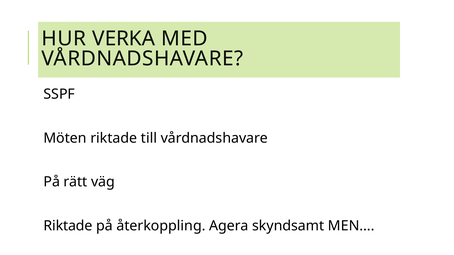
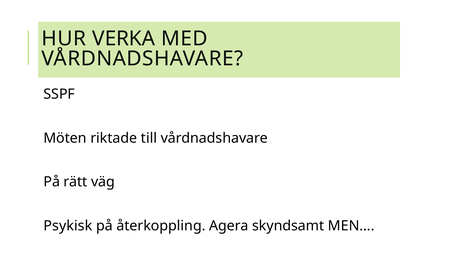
Riktade: Riktade -> Psykisk (68, 226)
